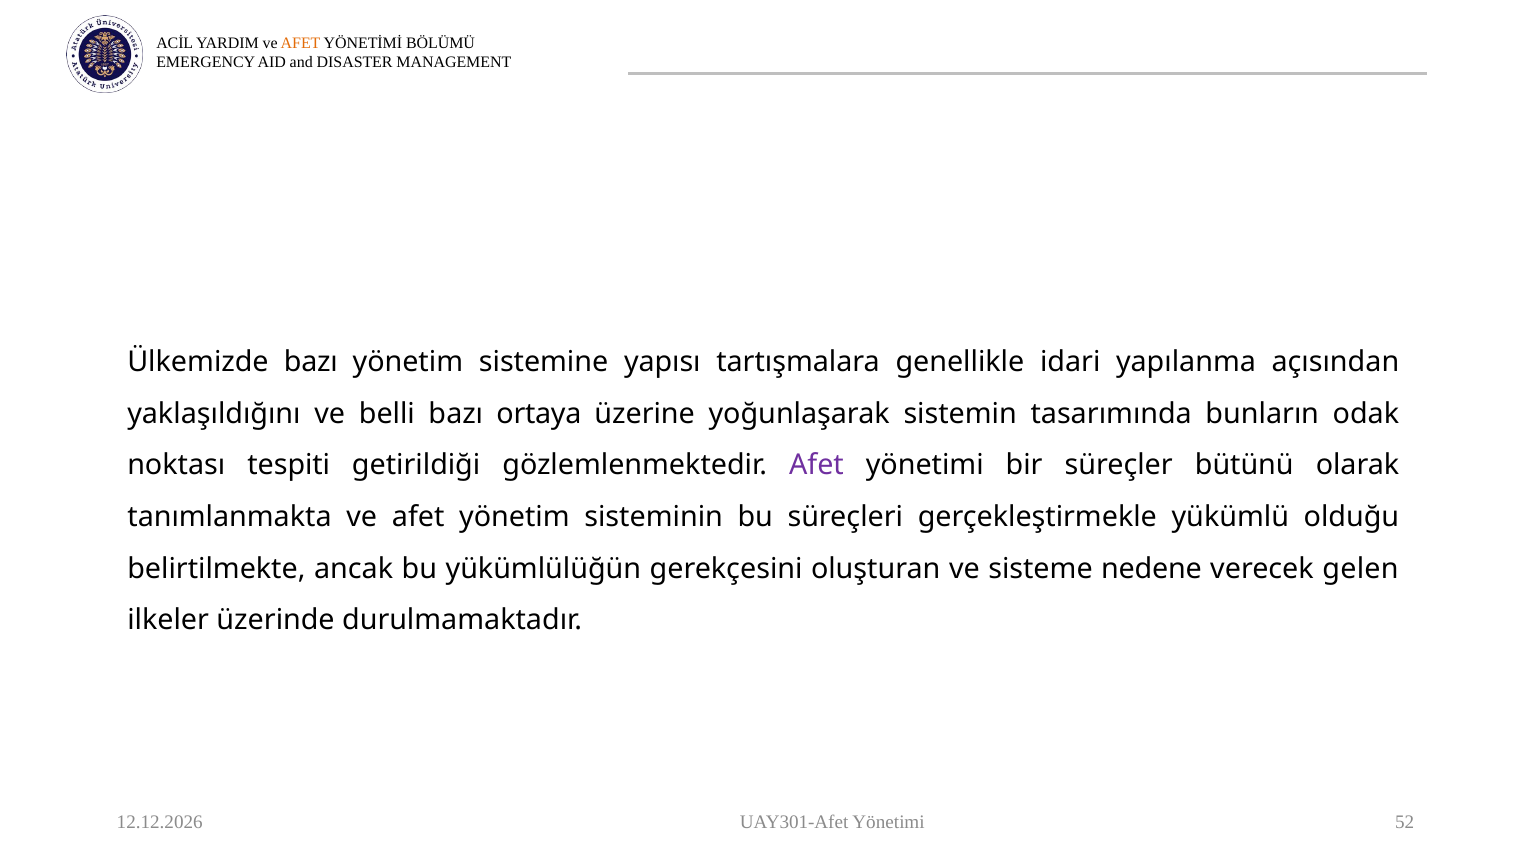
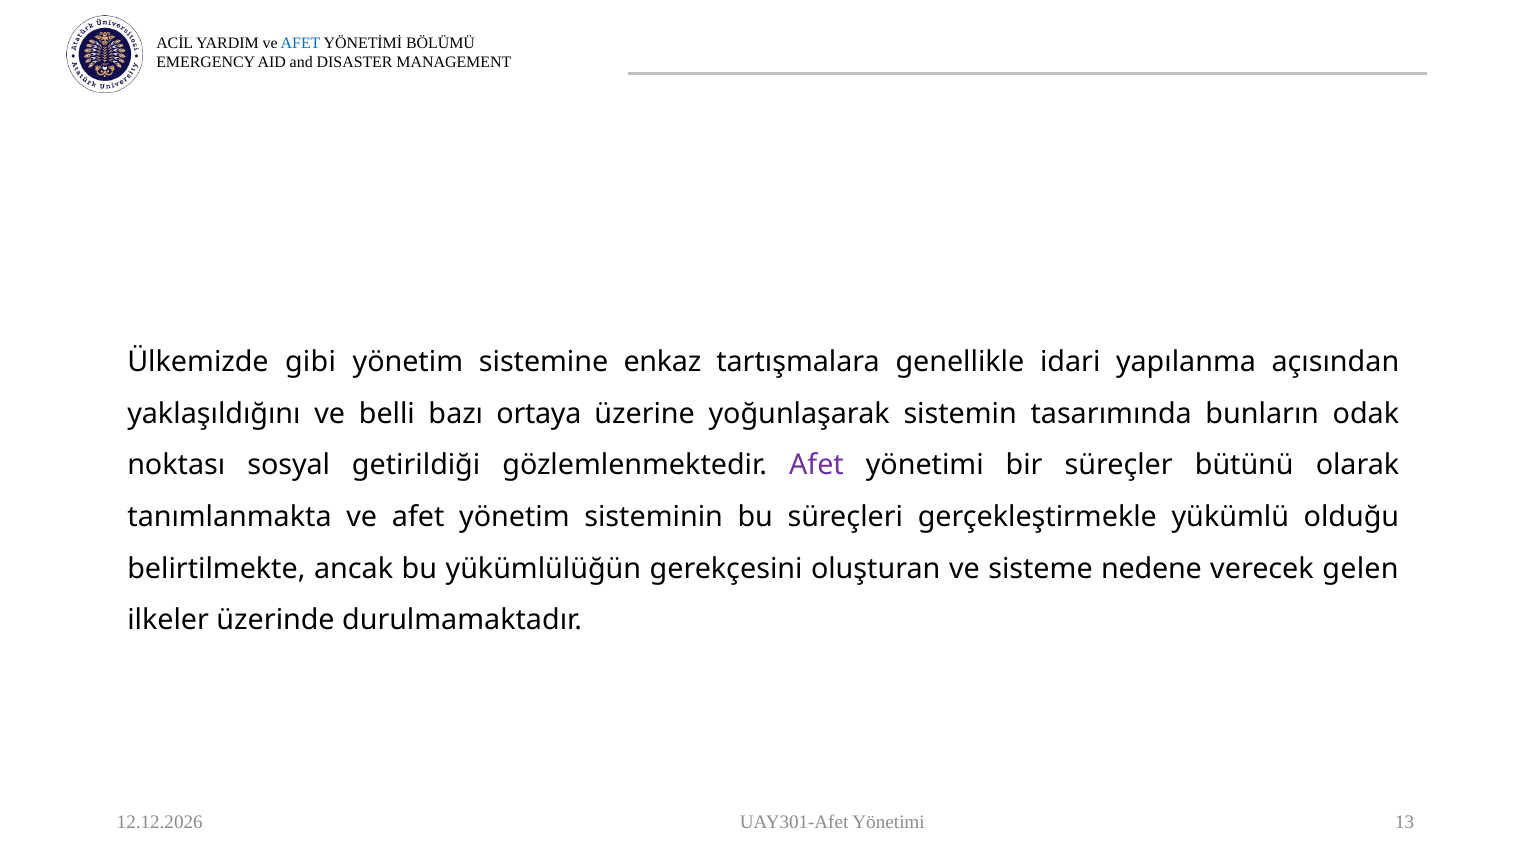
AFET colour: orange -> blue (301, 44)
Ülkemizde bazı: bazı -> gibi (311, 362)
yapısı: yapısı -> enkaz (662, 362)
tespiti: tespiti -> sosyal (289, 466)
52: 52 -> 13 (1405, 822)
